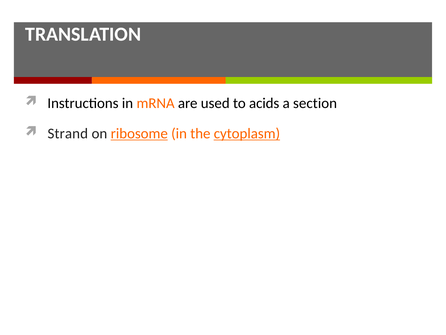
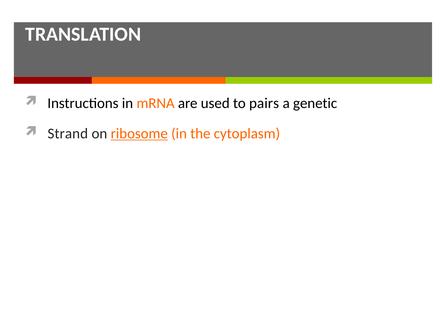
acids: acids -> pairs (264, 103)
section: section -> genetic (315, 103)
cytoplasm underline: present -> none (247, 133)
